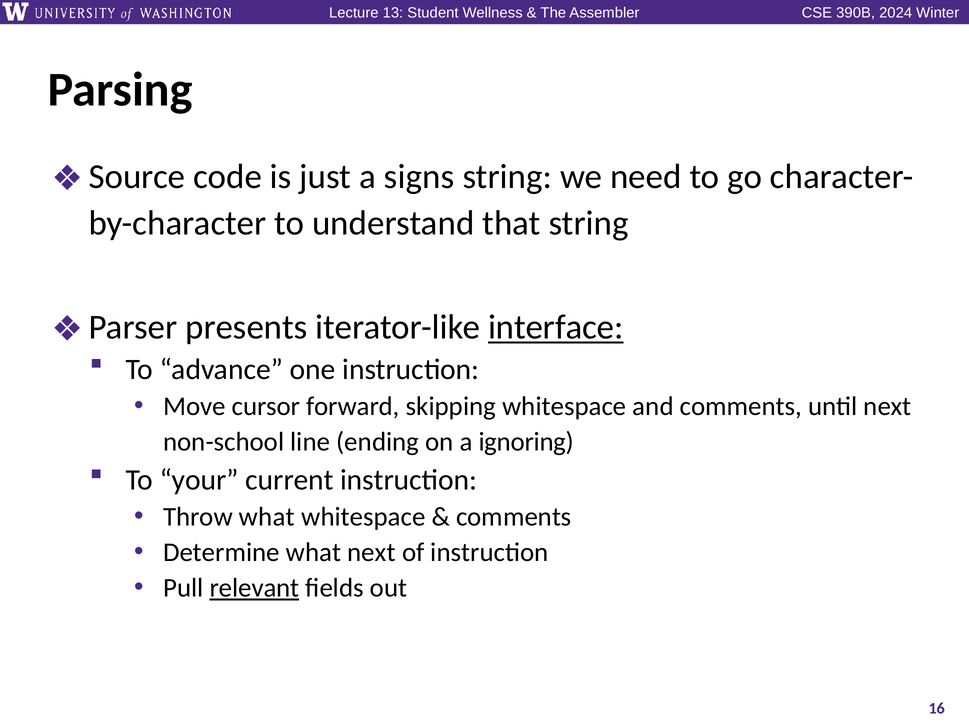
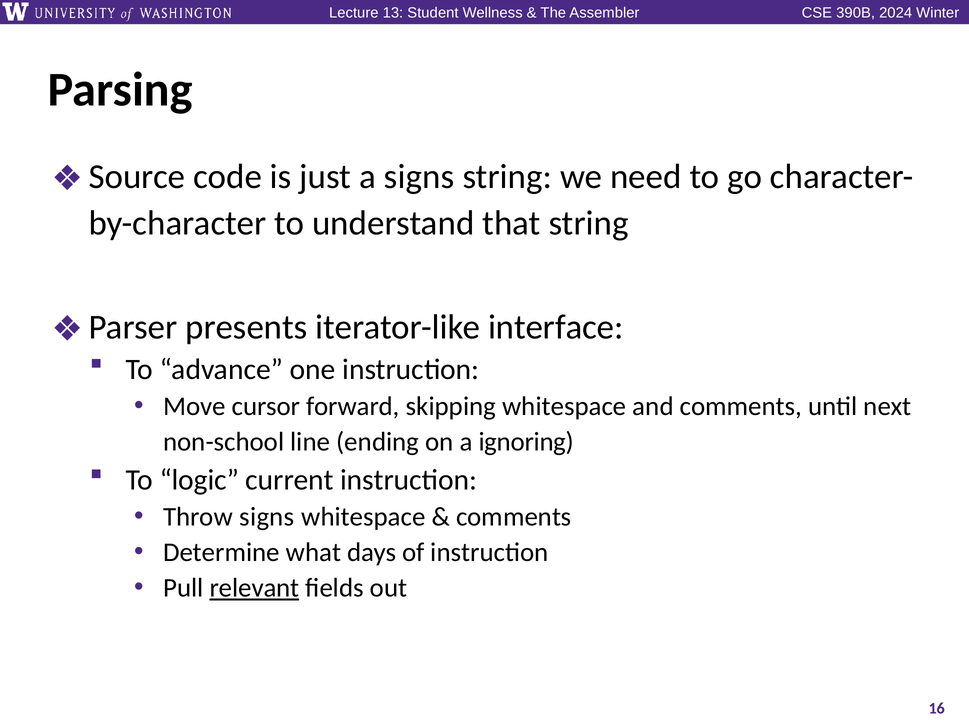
interface underline: present -> none (556, 327)
your: your -> logic (199, 480)
Throw what: what -> signs (267, 517)
what next: next -> days (372, 552)
